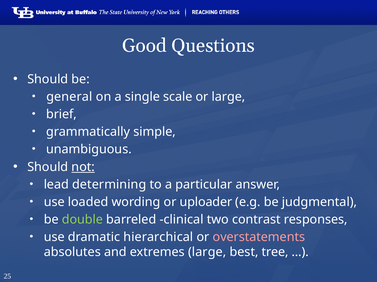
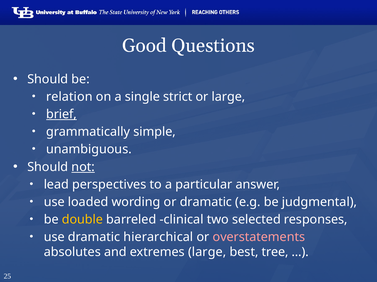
general: general -> relation (69, 97)
scale: scale -> strict (178, 97)
brief underline: none -> present (61, 115)
determining: determining -> perspectives (109, 185)
or uploader: uploader -> dramatic (206, 203)
double colour: light green -> yellow (82, 220)
contrast: contrast -> selected (256, 220)
